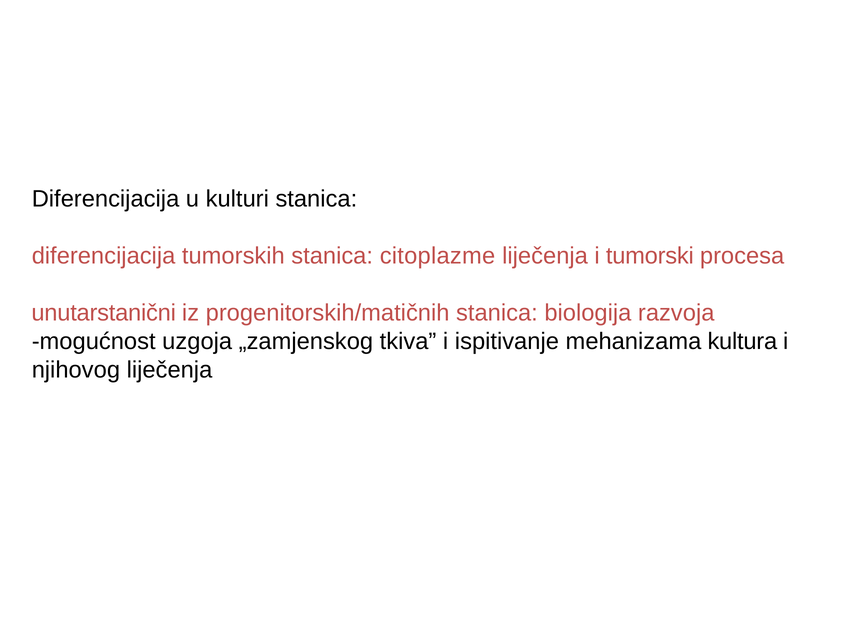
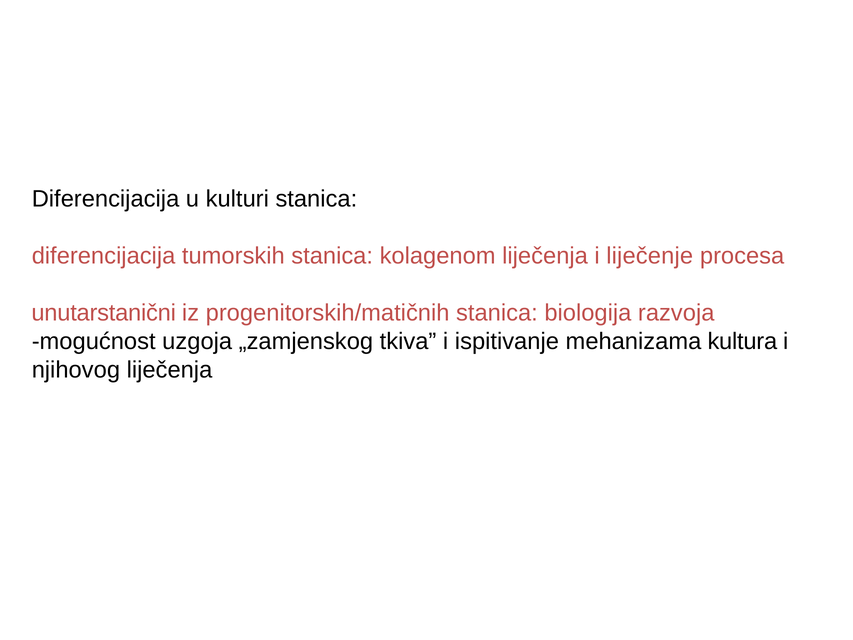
citoplazme: citoplazme -> kolagenom (438, 256)
tumorski: tumorski -> liječenje (650, 256)
